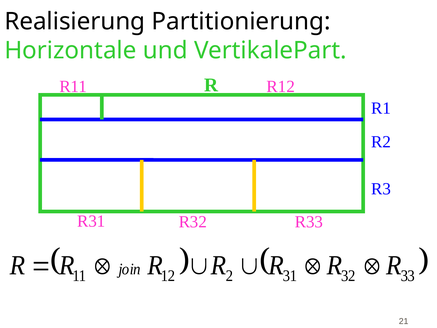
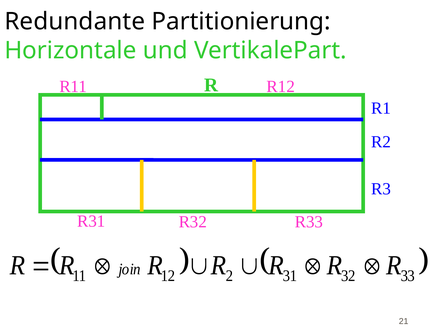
Realisierung: Realisierung -> Redundante (75, 21)
